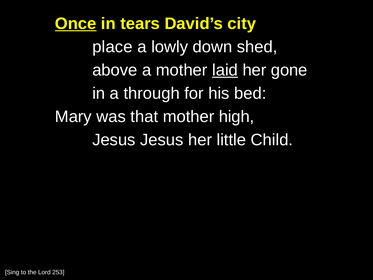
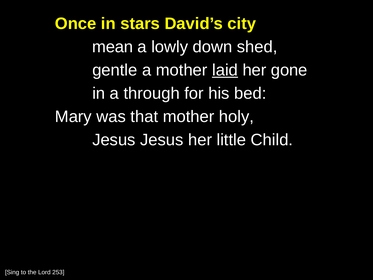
Once underline: present -> none (76, 24)
tears: tears -> stars (140, 24)
place: place -> mean (113, 47)
above: above -> gentle (115, 70)
high: high -> holy (236, 116)
